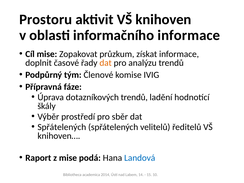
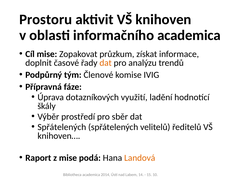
informačního informace: informace -> academica (189, 35)
dotazníkových trendů: trendů -> využití (134, 97)
Landová colour: blue -> orange (140, 158)
